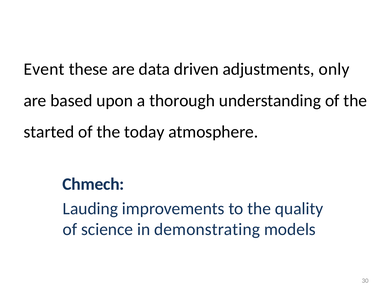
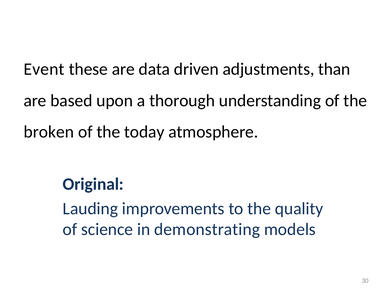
only: only -> than (334, 69)
started: started -> broken (49, 132)
Chmech: Chmech -> Original (93, 184)
